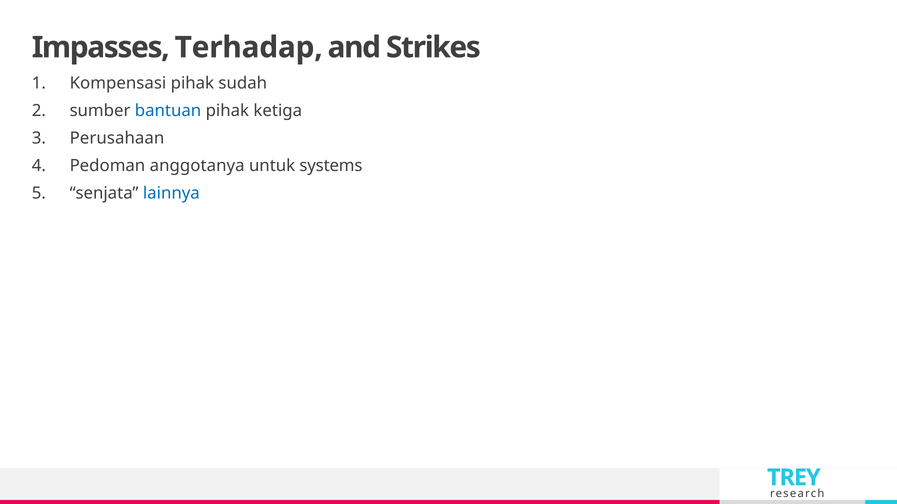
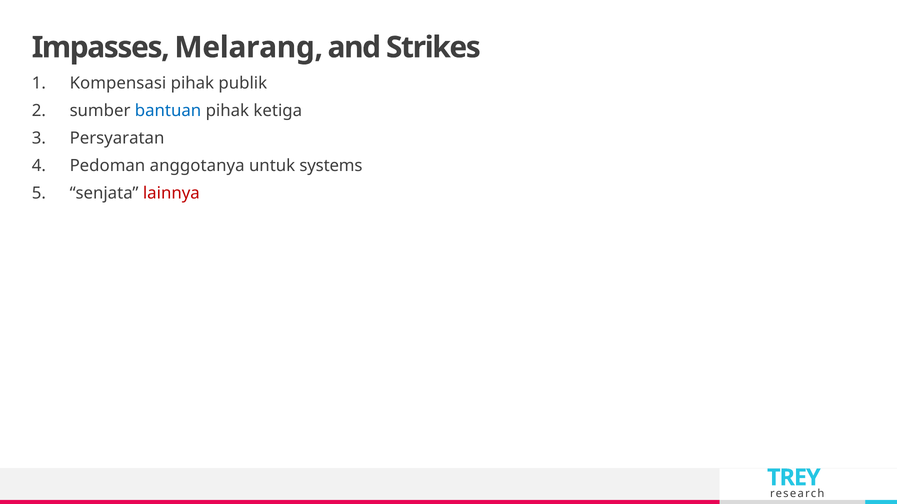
Terhadap: Terhadap -> Melarang (249, 47)
sudah: sudah -> publik (243, 83)
Perusahaan: Perusahaan -> Persyaratan (117, 138)
lainnya colour: blue -> red (171, 193)
